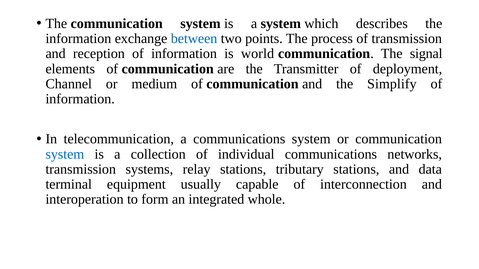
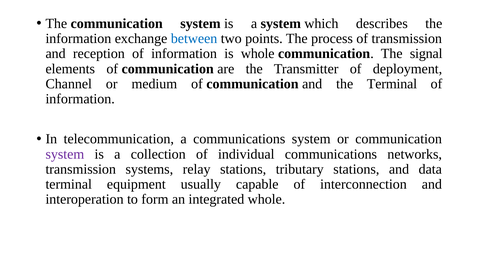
is world: world -> whole (258, 54)
the Simplify: Simplify -> Terminal (392, 84)
system colour: blue -> purple (65, 154)
